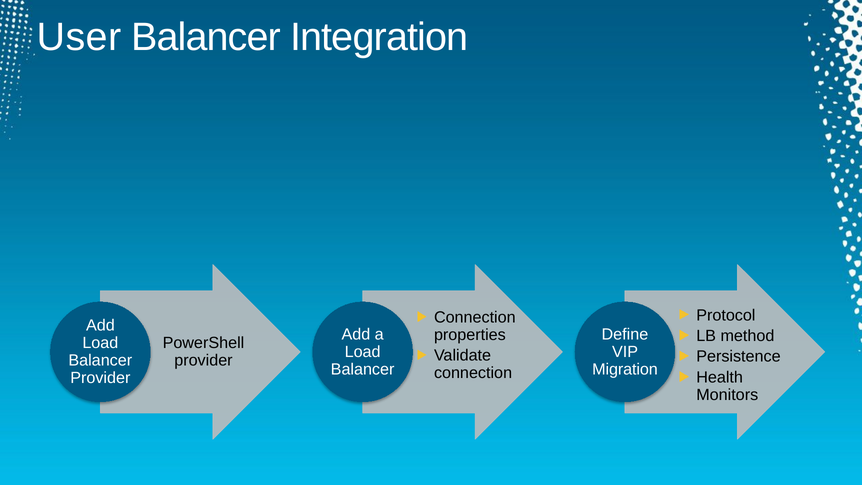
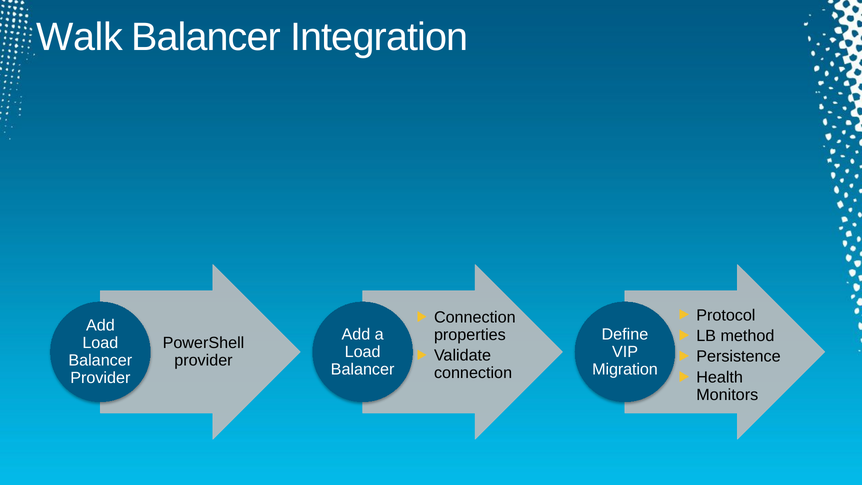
User: User -> Walk (80, 37)
